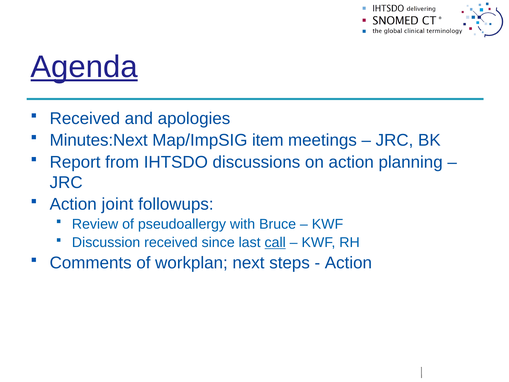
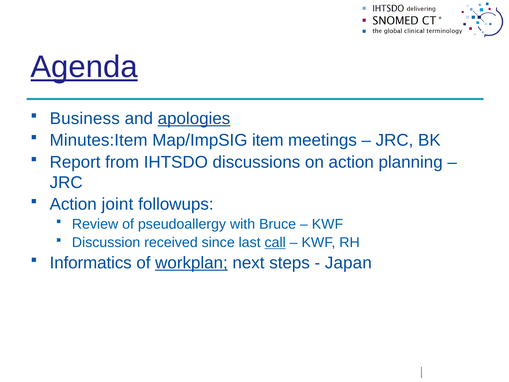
Received: Received -> Business (85, 118)
apologies underline: none -> present (194, 118)
Minutes:Next: Minutes:Next -> Minutes:Item (99, 140)
Comments: Comments -> Informatics (91, 263)
workplan underline: none -> present (191, 263)
Action: Action -> Japan (348, 263)
